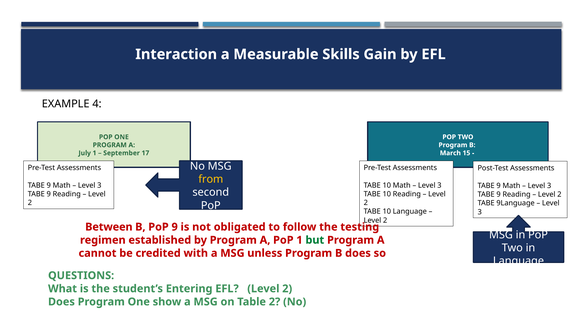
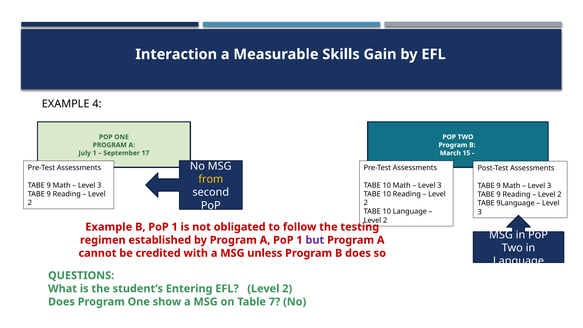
Between: Between -> Example (109, 227)
B PoP 9: 9 -> 1 (175, 227)
but colour: green -> purple (315, 240)
Table 2: 2 -> 7 (275, 302)
